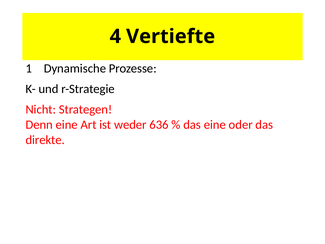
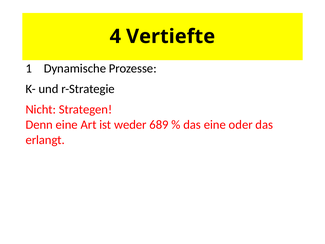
636: 636 -> 689 (159, 125)
direkte: direkte -> erlangt (45, 140)
